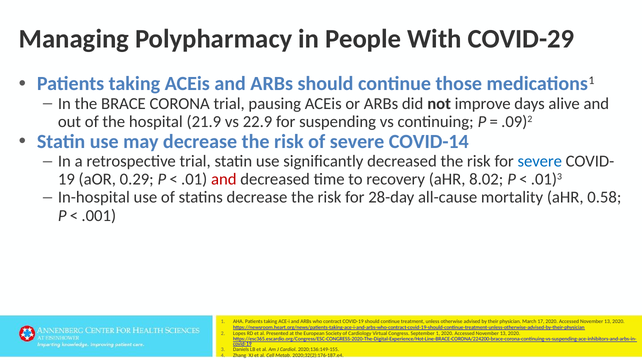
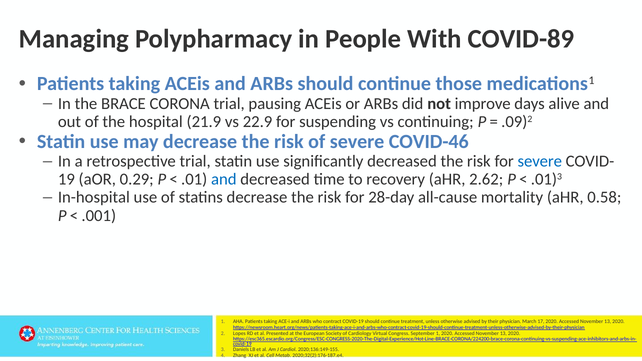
COVID-29: COVID-29 -> COVID-89 (521, 39)
COVID-14: COVID-14 -> COVID-46 (429, 142)
and colour: red -> blue (224, 179)
8.02: 8.02 -> 2.62 (486, 179)
